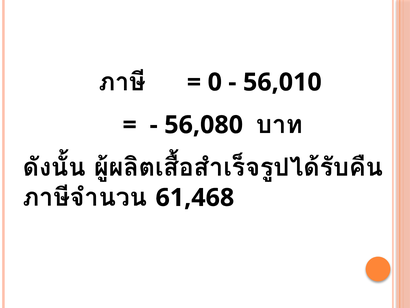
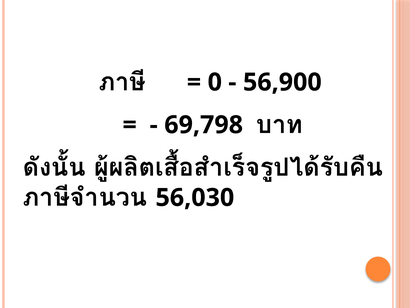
56,010: 56,010 -> 56,900 (282, 82)
56,080: 56,080 -> 69,798 (204, 125)
61,468: 61,468 -> 56,030 (195, 197)
